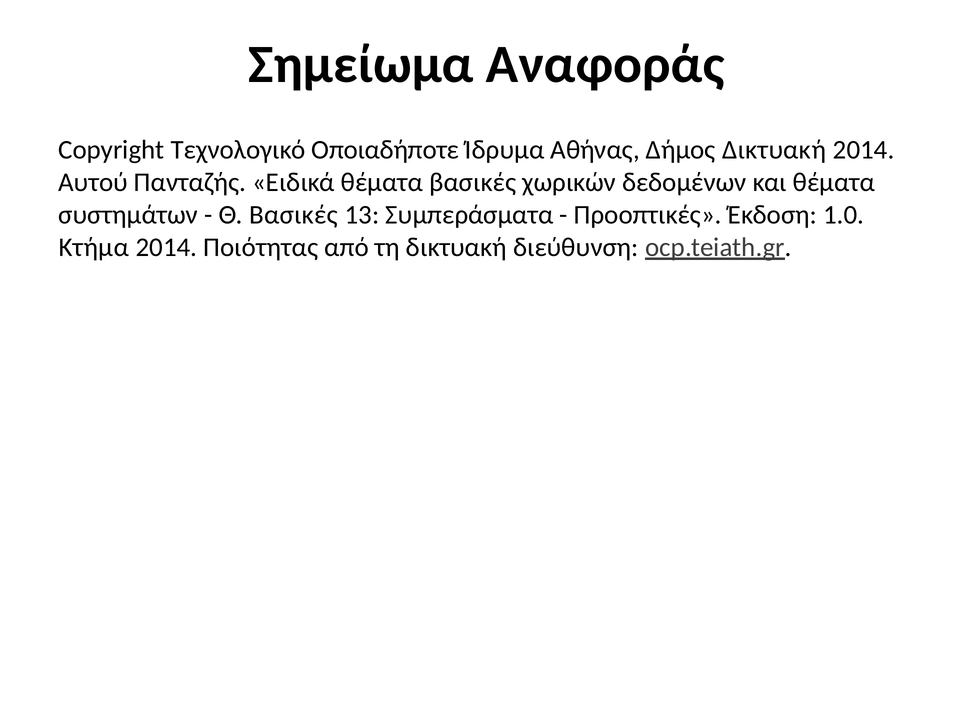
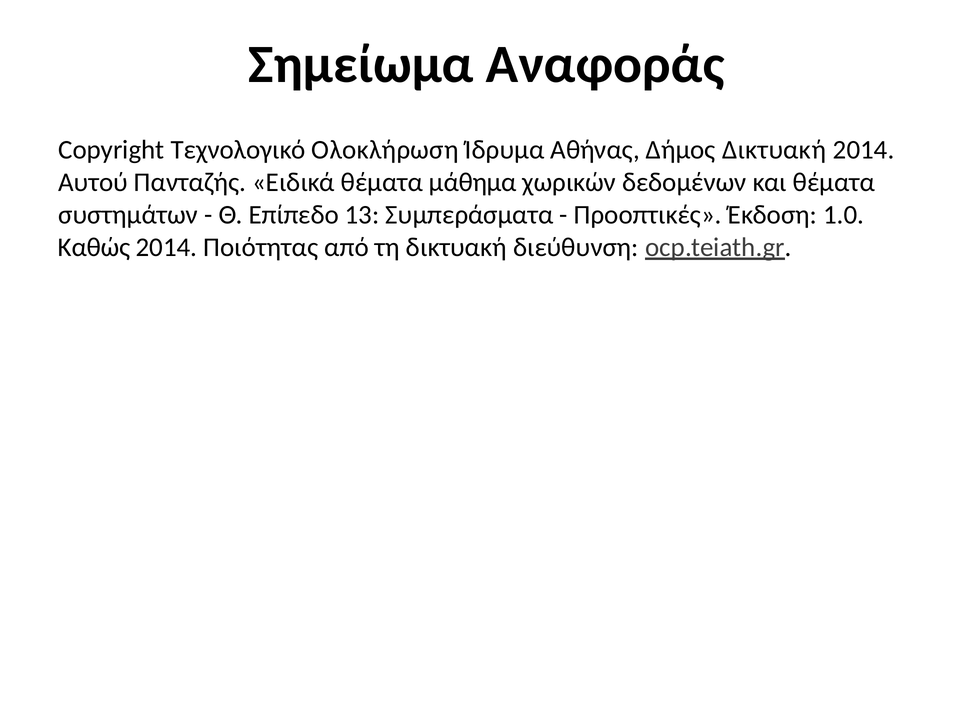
Οποιαδήποτε: Οποιαδήποτε -> Ολοκλήρωση (385, 150)
θέματα βασικές: βασικές -> μάθημα (473, 182)
Θ Βασικές: Βασικές -> Επίπεδο (294, 215)
Κτήμα: Κτήμα -> Καθώς (94, 247)
